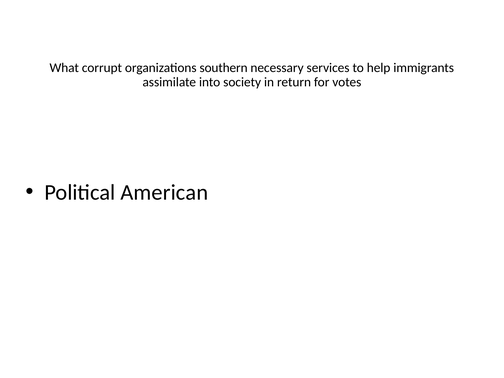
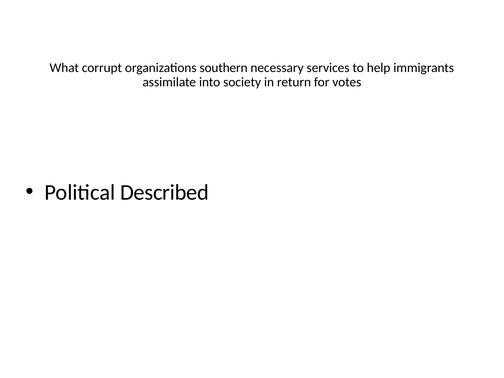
American: American -> Described (164, 192)
